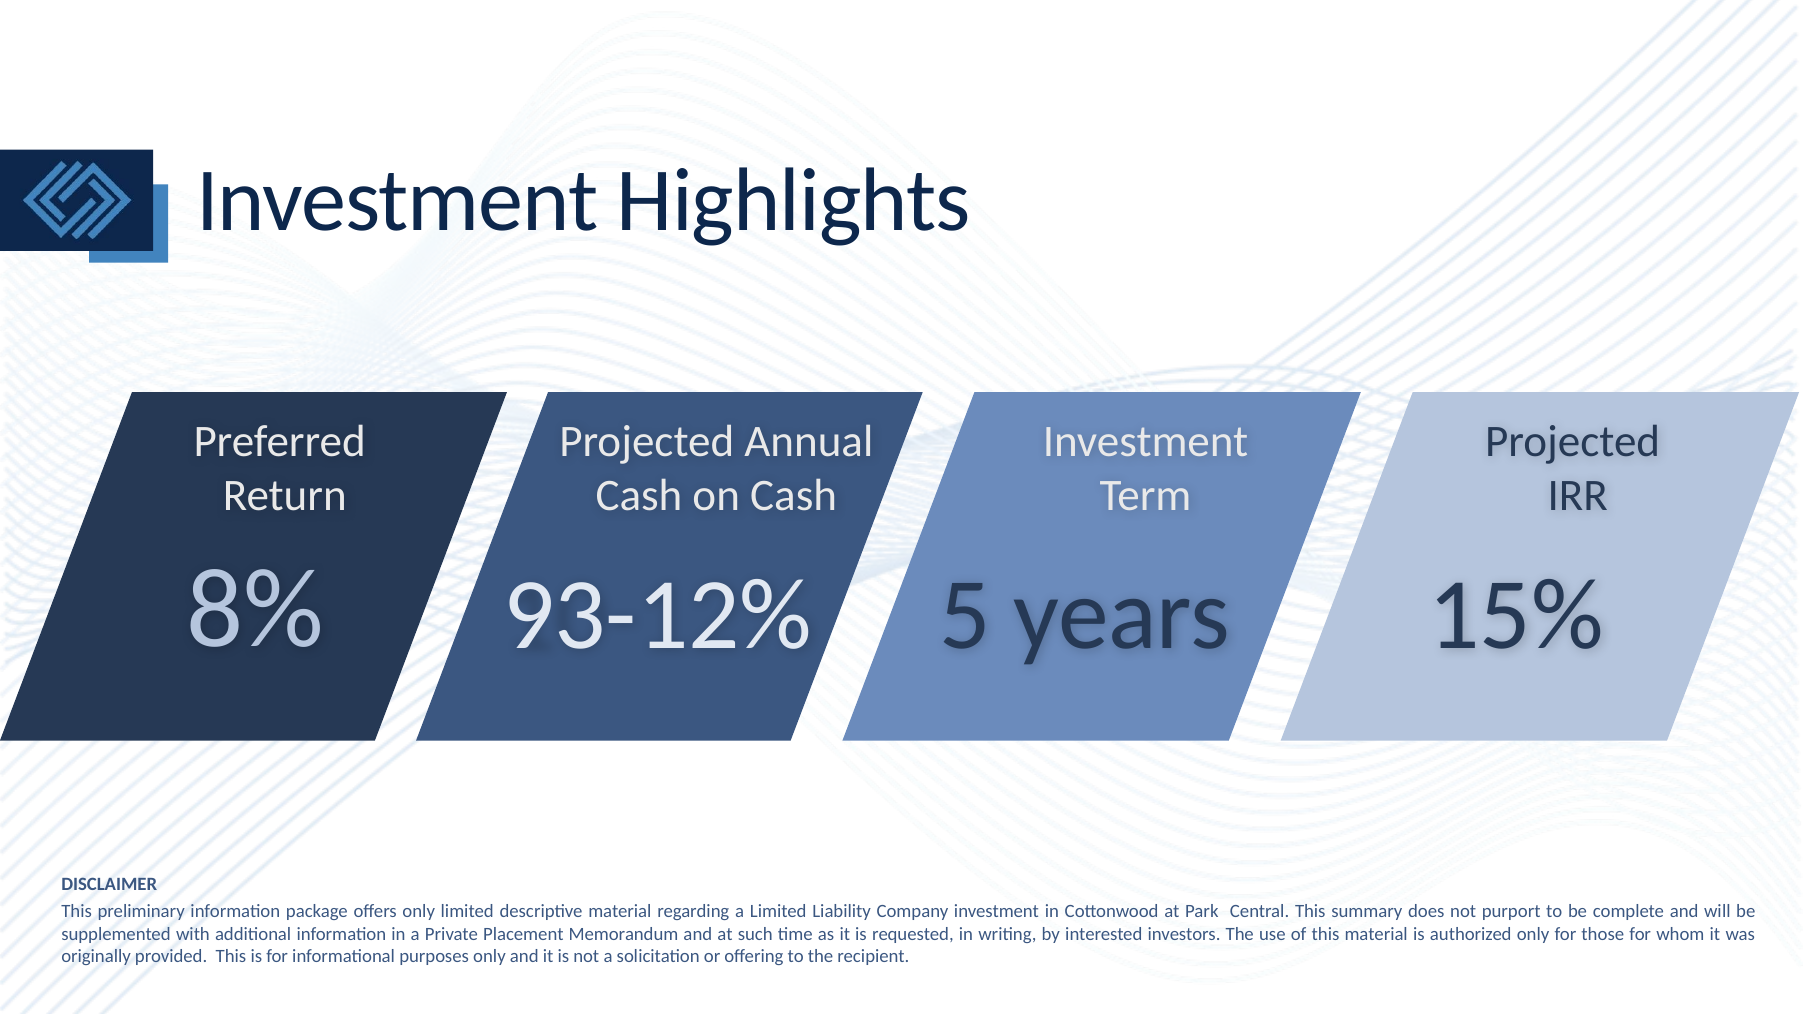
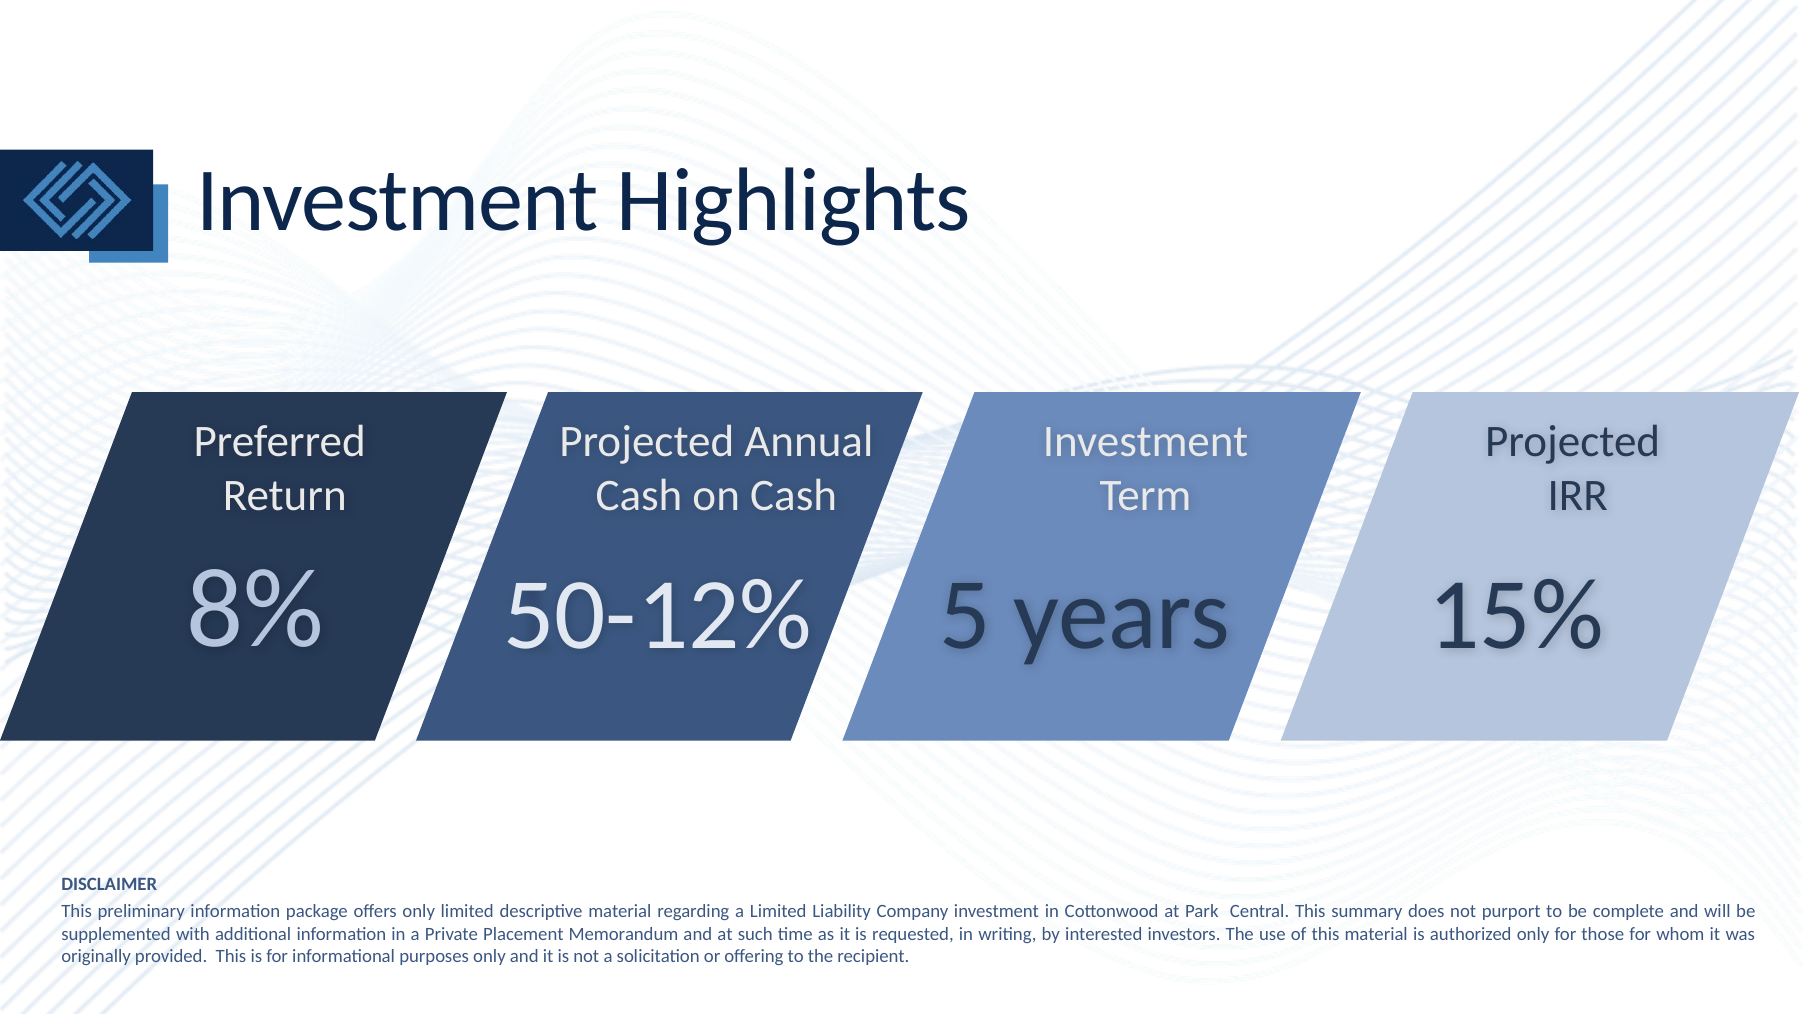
93-12%: 93-12% -> 50-12% (658, 615)
